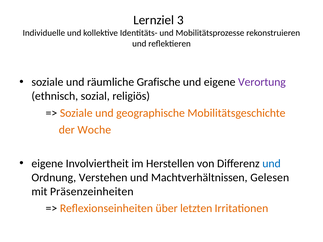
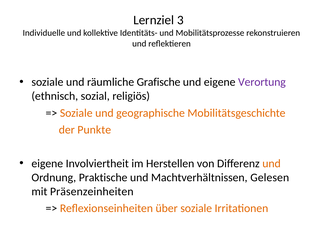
Woche: Woche -> Punkte (94, 130)
und colour: blue -> orange (272, 164)
Verstehen: Verstehen -> Praktische (103, 178)
über letzten: letzten -> soziale (196, 209)
